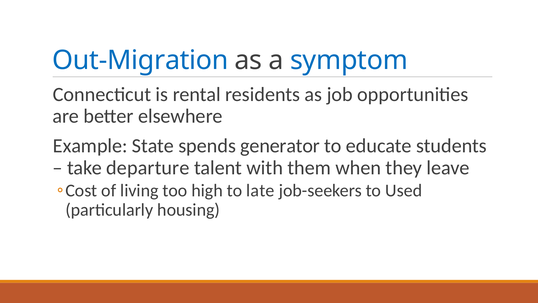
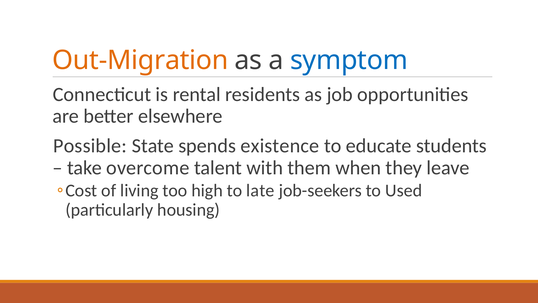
Out-Migration colour: blue -> orange (140, 60)
Example: Example -> Possible (90, 146)
generator: generator -> existence (280, 146)
departure: departure -> overcome (148, 167)
